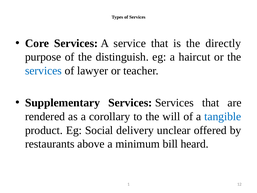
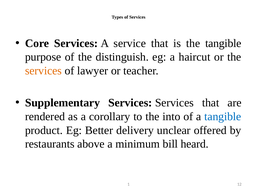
the directly: directly -> tangible (223, 43)
services colour: blue -> orange (43, 71)
will: will -> into (171, 116)
Social: Social -> Better (99, 130)
